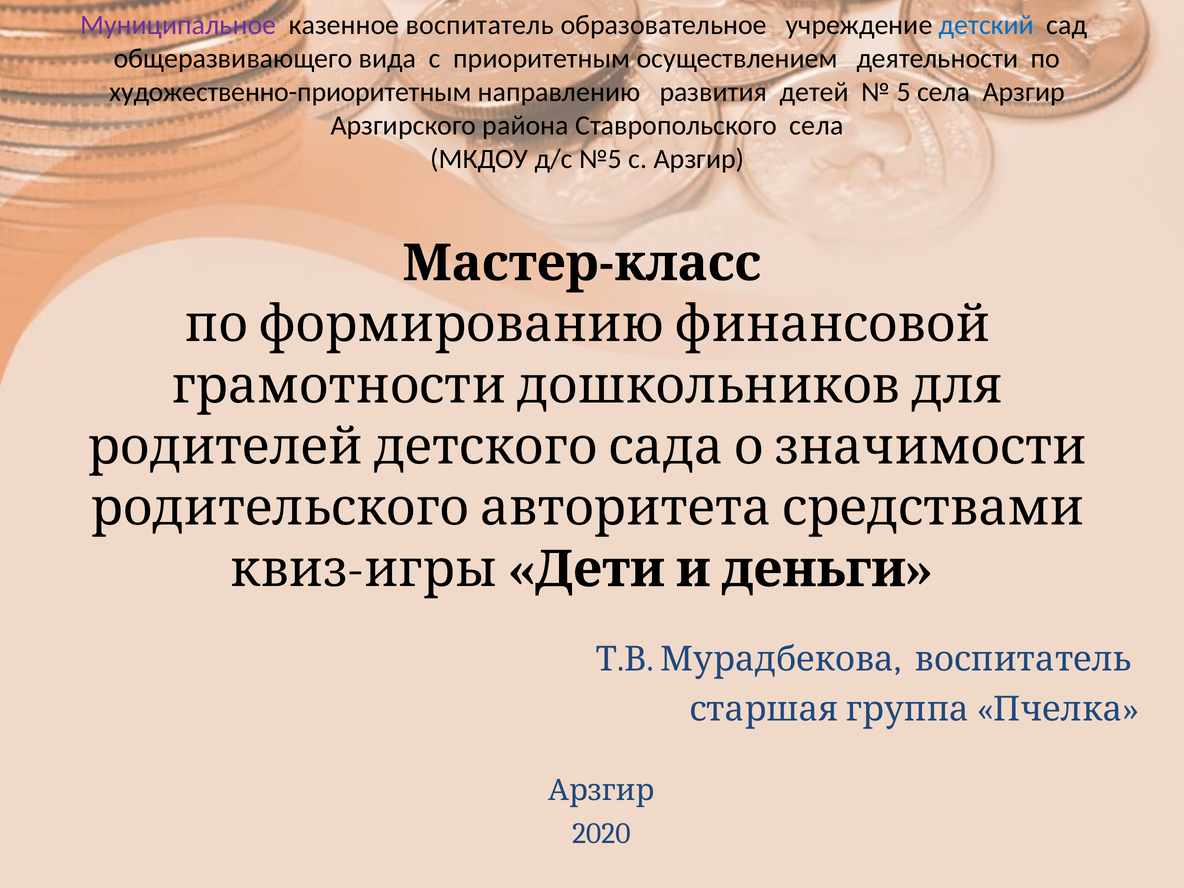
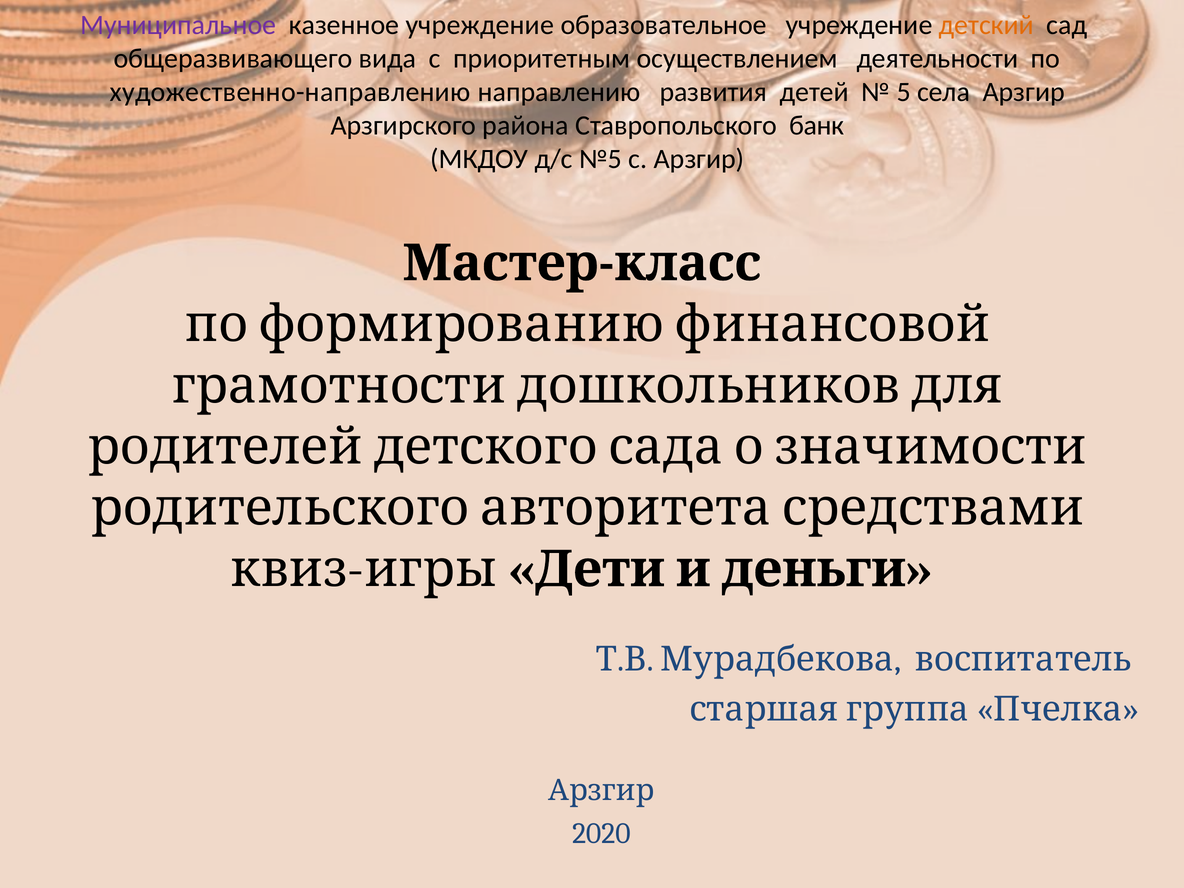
казенное воспитатель: воспитатель -> учреждение (480, 25)
детский colour: blue -> orange (986, 25)
художественно-приоритетным: художественно-приоритетным -> художественно-направлению (290, 92)
Ставропольского села: села -> банк (817, 125)
